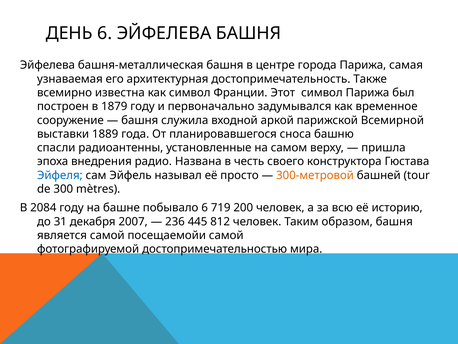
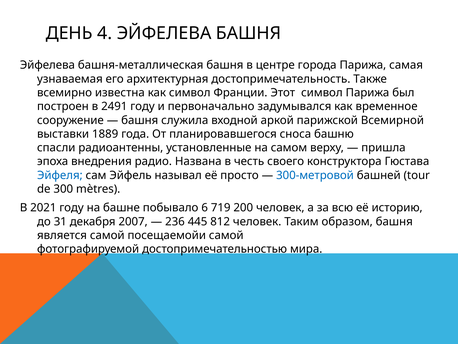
ДЕНЬ 6: 6 -> 4 (105, 33)
1879: 1879 -> 2491 (114, 106)
300-метровой colour: orange -> blue (315, 175)
2084: 2084 -> 2021 (43, 208)
